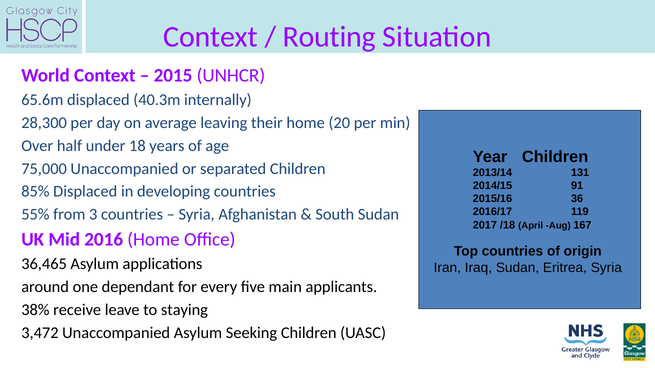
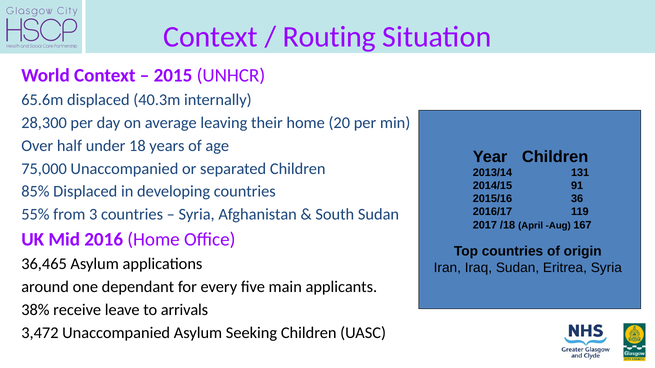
staying: staying -> arrivals (184, 310)
